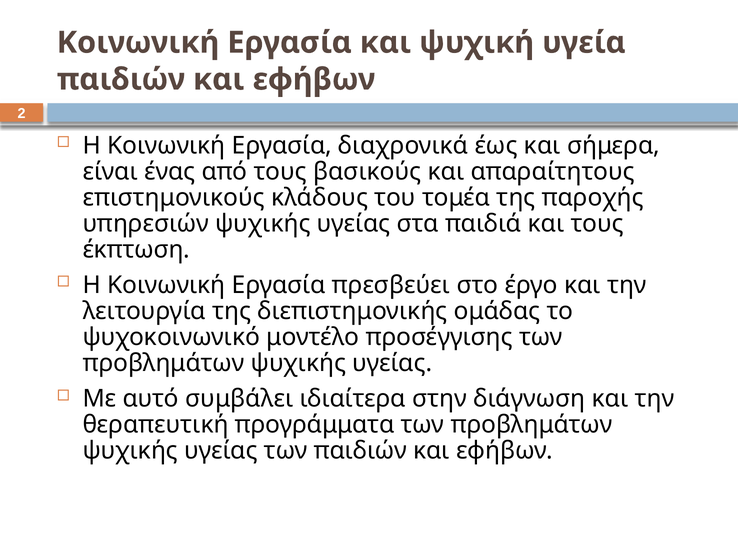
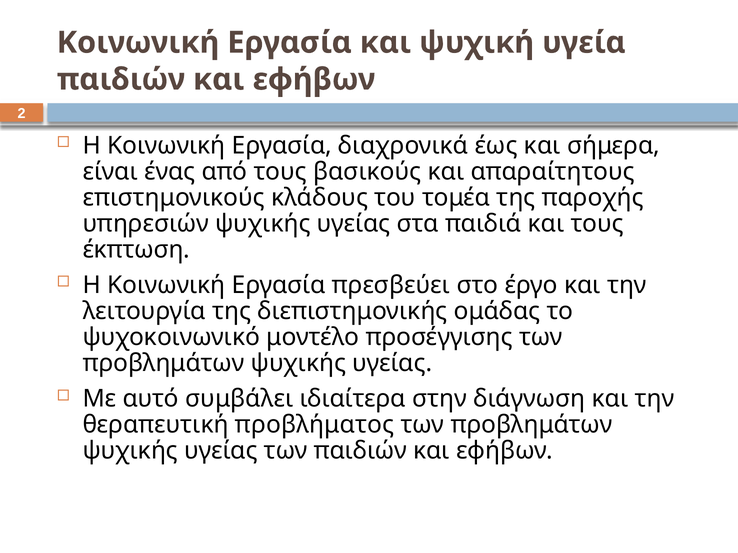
προγράμματα: προγράμματα -> προβλήματος (315, 425)
